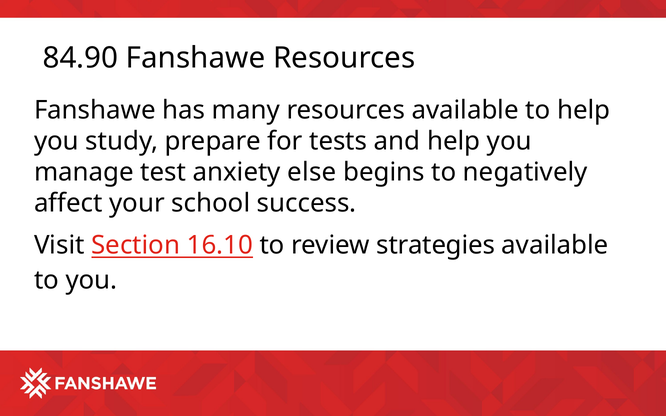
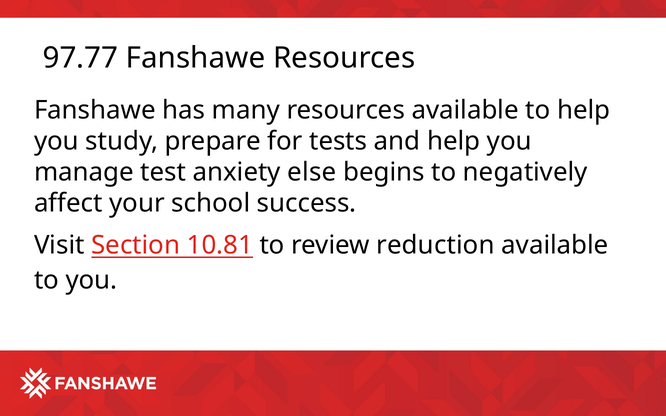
84.90: 84.90 -> 97.77 (80, 58)
16.10: 16.10 -> 10.81 (220, 245)
strategies: strategies -> reduction (435, 245)
